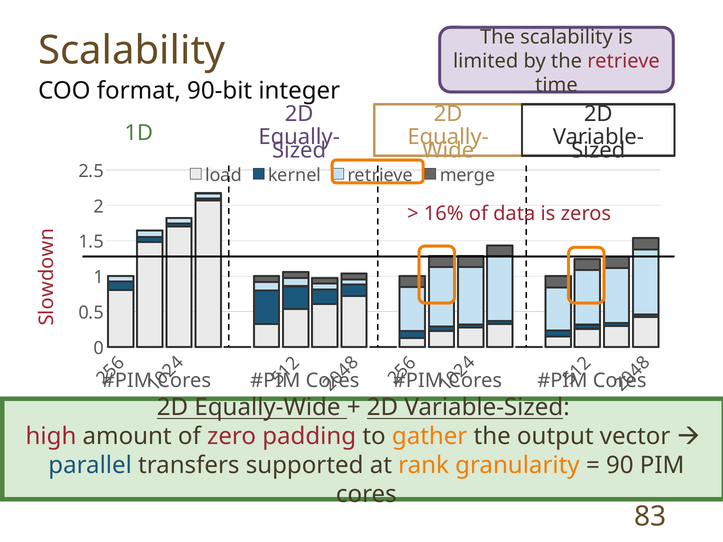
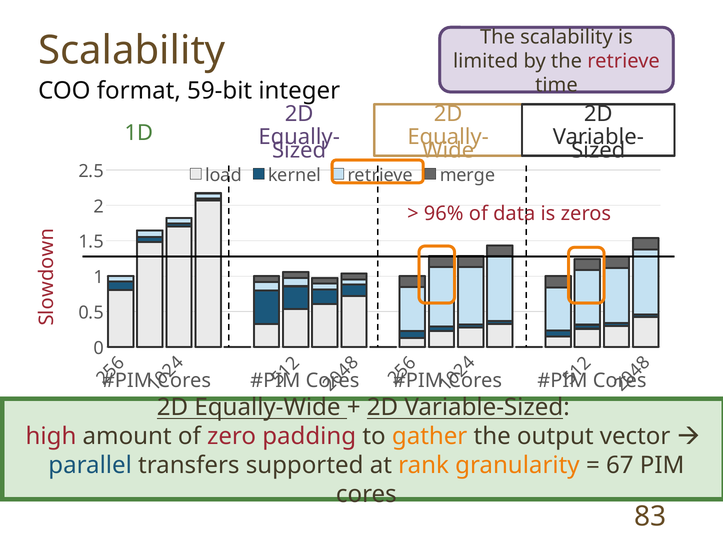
90-bit: 90-bit -> 59-bit (220, 91)
16%: 16% -> 96% (444, 214)
90: 90 -> 67 (620, 465)
